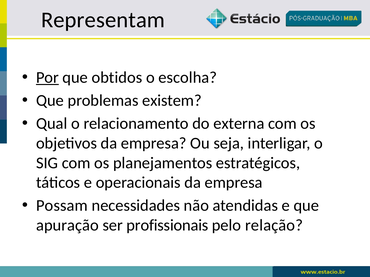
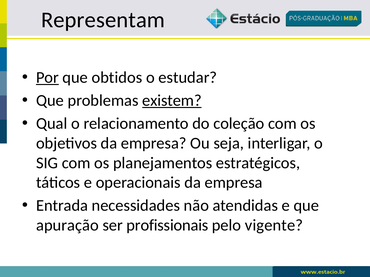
escolha: escolha -> estudar (188, 78)
existem underline: none -> present (172, 101)
externa: externa -> coleção (239, 124)
Possam: Possam -> Entrada (62, 206)
relação: relação -> vigente (274, 226)
